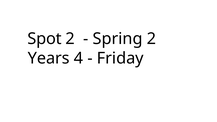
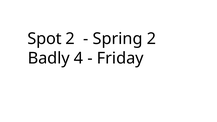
Years: Years -> Badly (49, 58)
